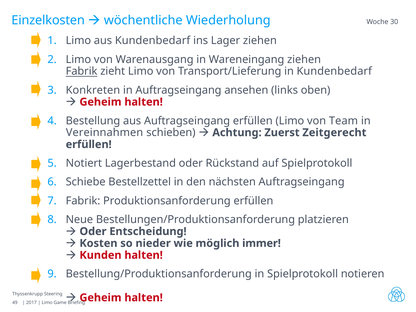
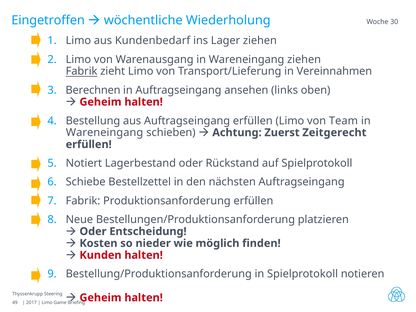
Einzelkosten: Einzelkosten -> Eingetroffen (48, 20)
in Kundenbedarf: Kundenbedarf -> Vereinnahmen (334, 71)
Konkreten: Konkreten -> Berechnen (93, 90)
Vereinnahmen: Vereinnahmen -> Wareneingang (105, 133)
immer: immer -> finden (261, 243)
